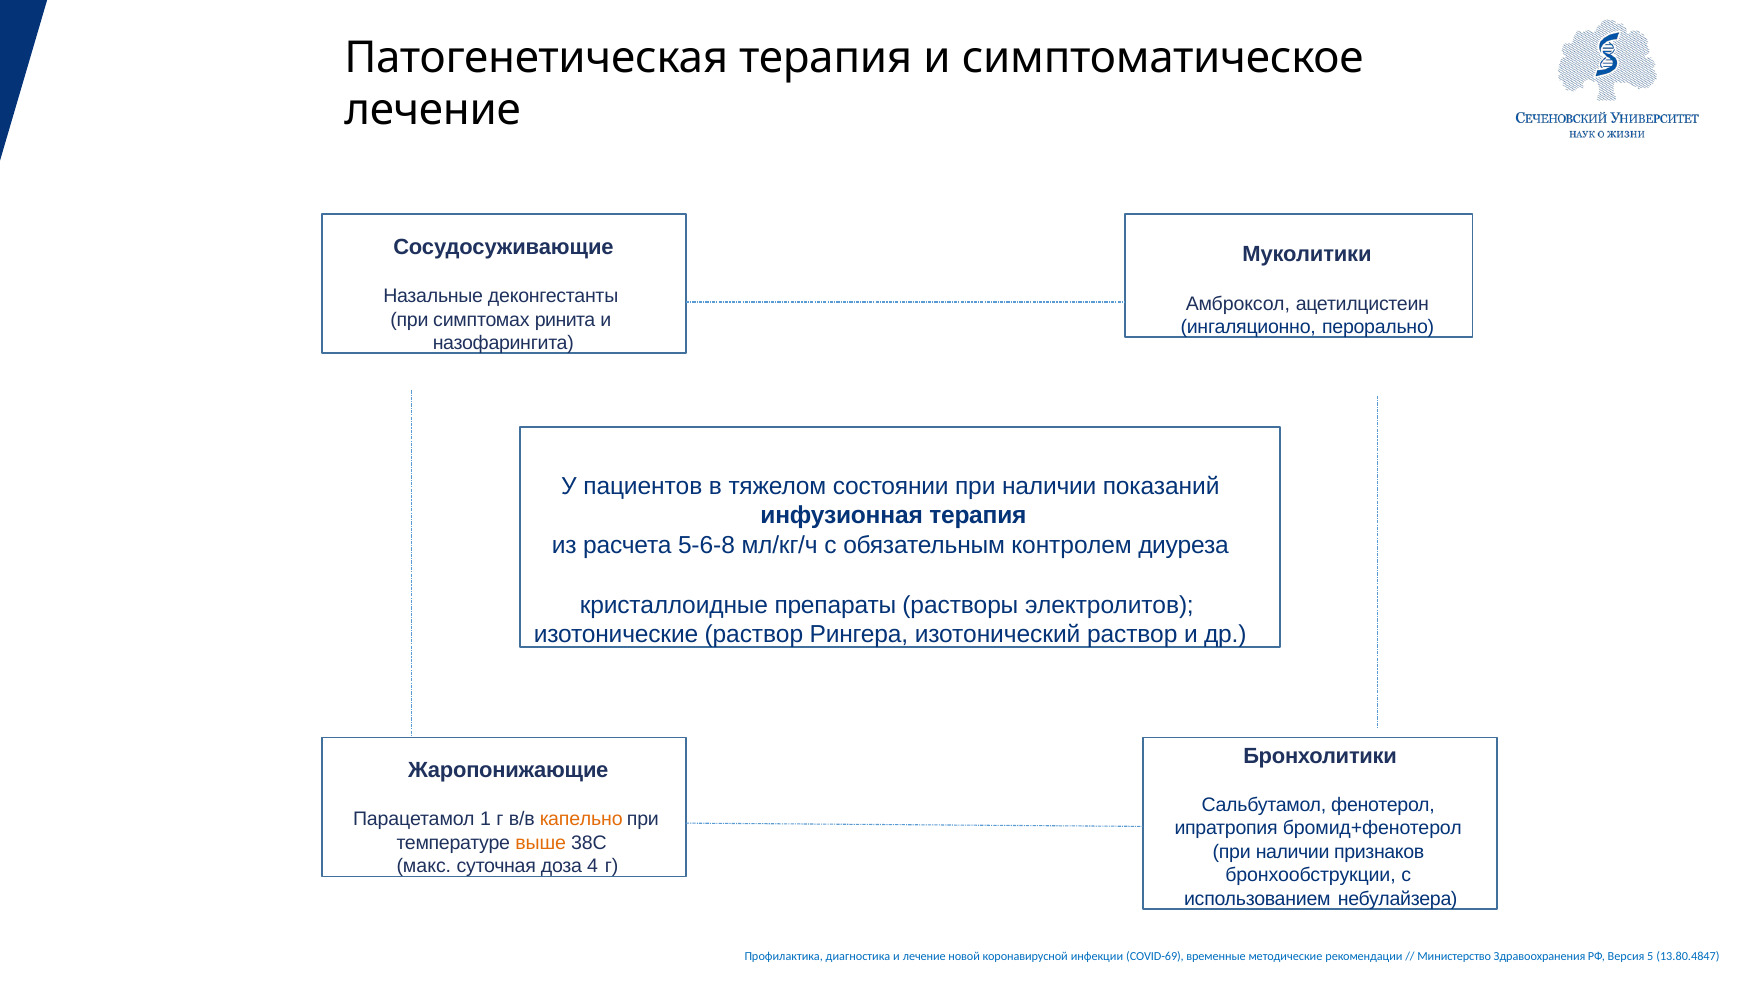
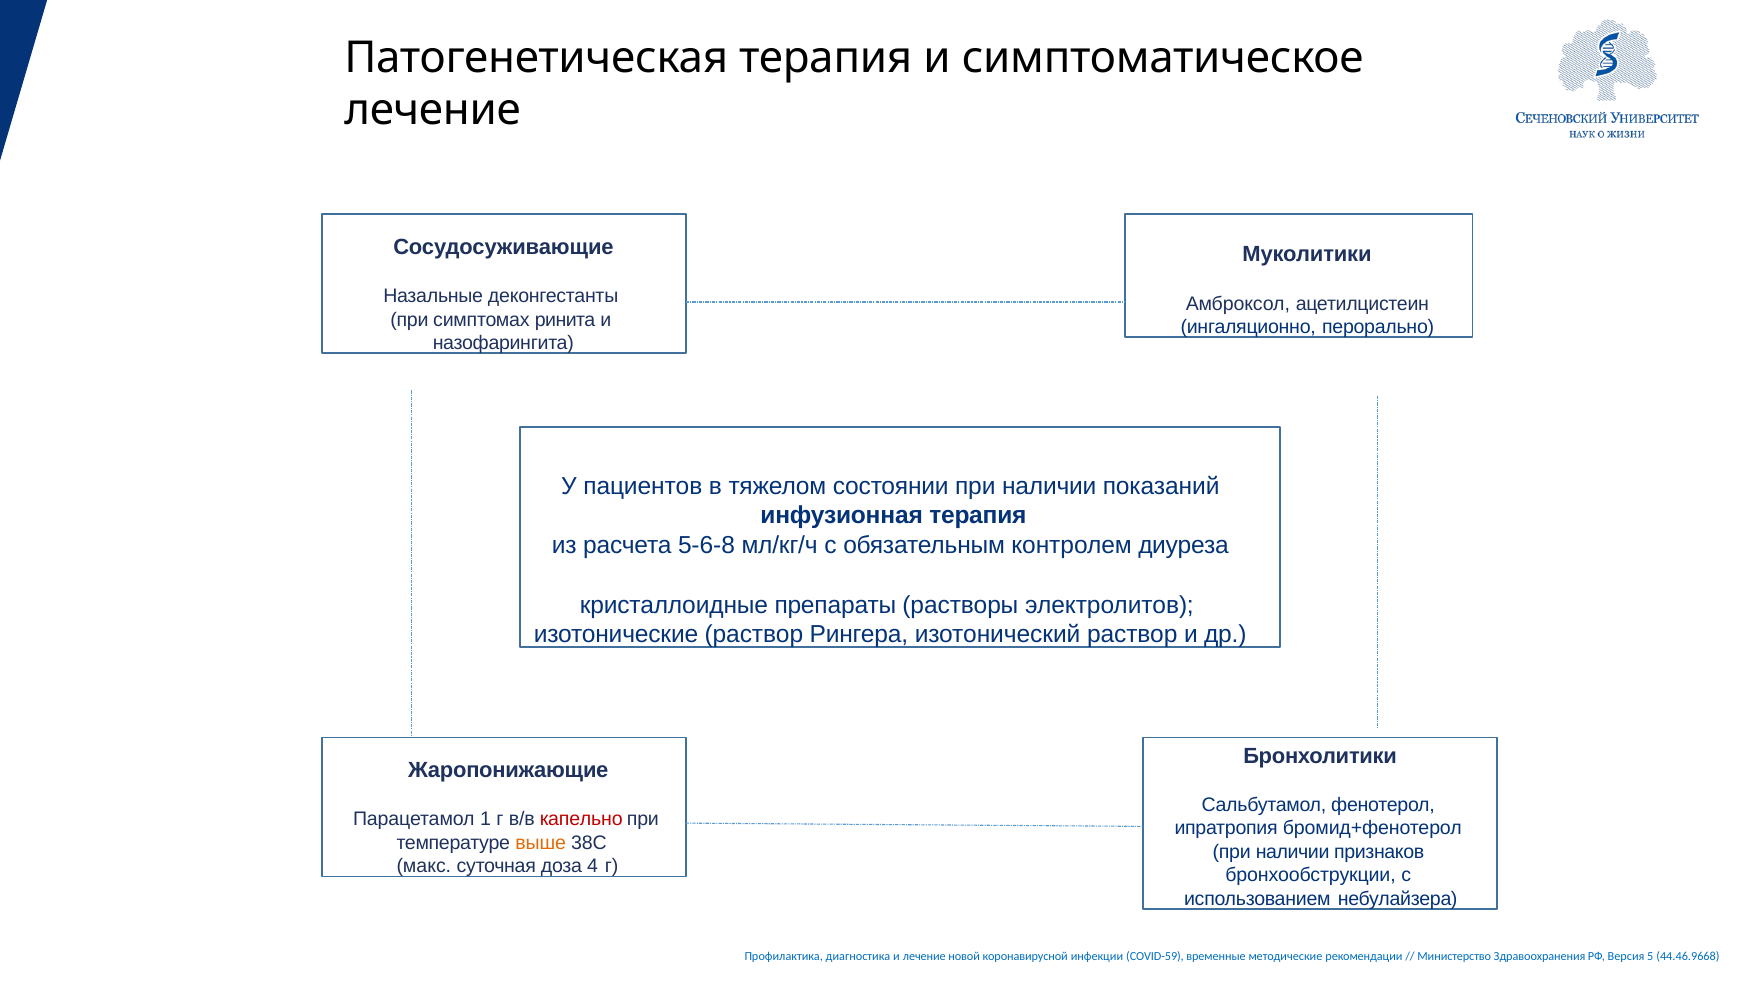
капельно colour: orange -> red (581, 819)
COVID-69: COVID-69 -> COVID-59 (1155, 957)
13.80.4847: 13.80.4847 -> 44.46.9668 (1688, 957)
